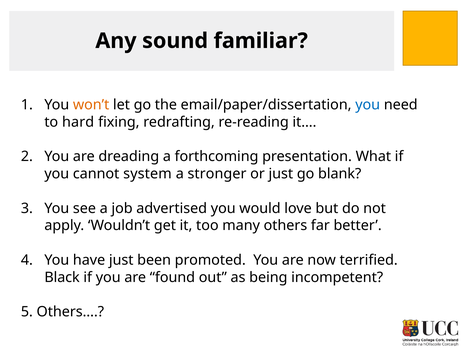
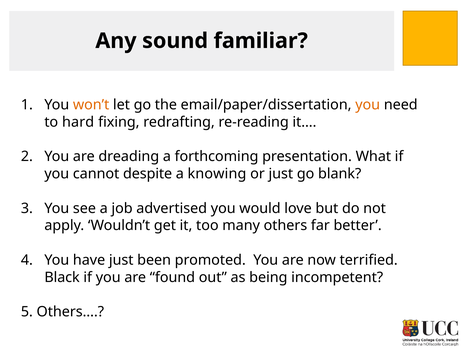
you colour: blue -> orange (368, 105)
system: system -> despite (148, 174)
stronger: stronger -> knowing (217, 174)
